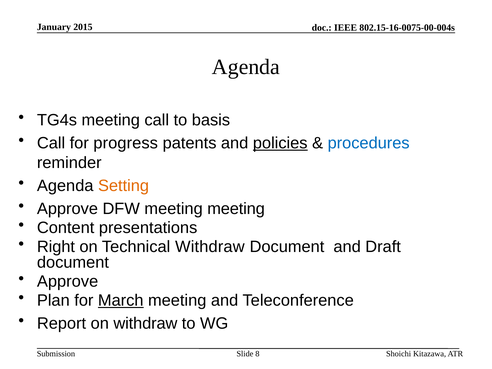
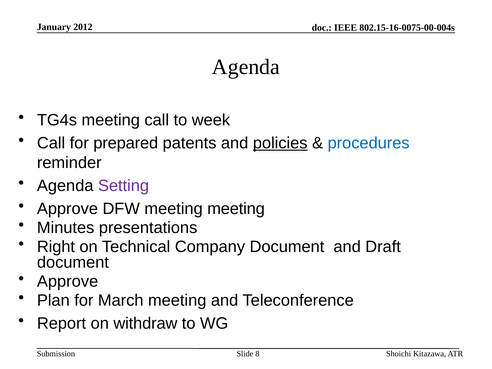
2015: 2015 -> 2012 (83, 27)
basis: basis -> week (211, 120)
progress: progress -> prepared (126, 143)
Setting colour: orange -> purple (124, 186)
Content: Content -> Minutes (66, 228)
Technical Withdraw: Withdraw -> Company (210, 247)
March underline: present -> none (121, 301)
